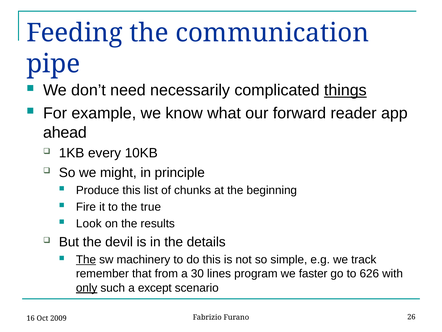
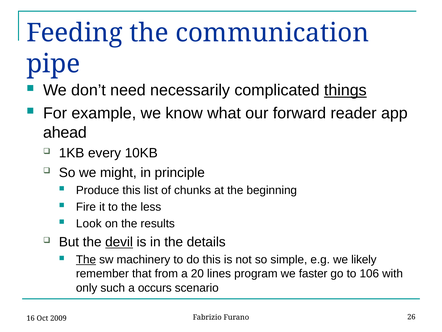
true: true -> less (151, 207)
devil underline: none -> present (119, 242)
track: track -> likely (364, 259)
30: 30 -> 20 (197, 273)
626: 626 -> 106 (369, 273)
only underline: present -> none (87, 287)
except: except -> occurs (155, 287)
